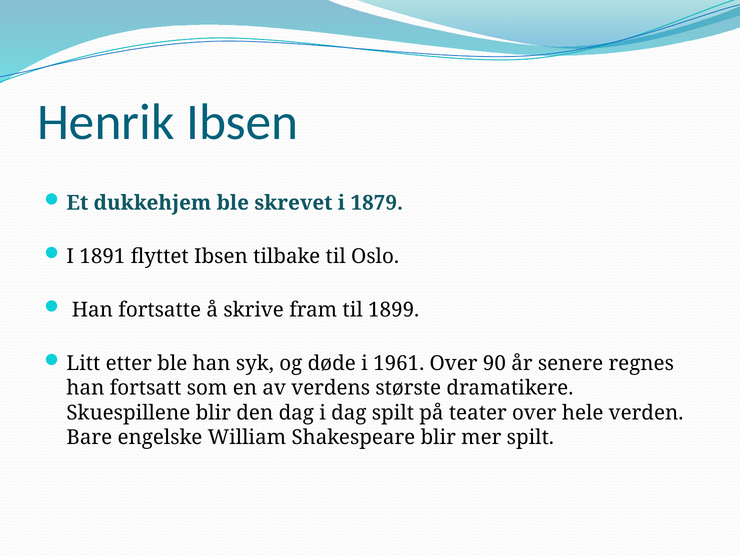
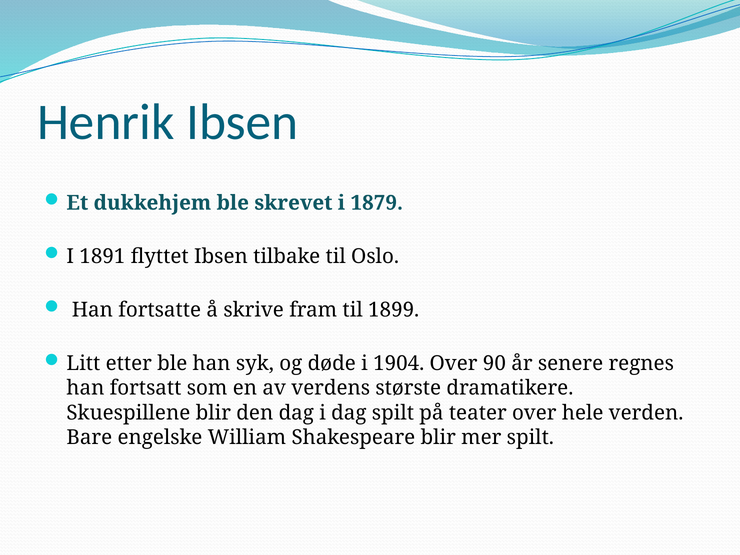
1961: 1961 -> 1904 (399, 363)
